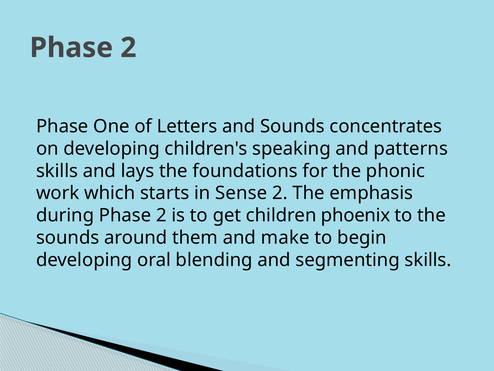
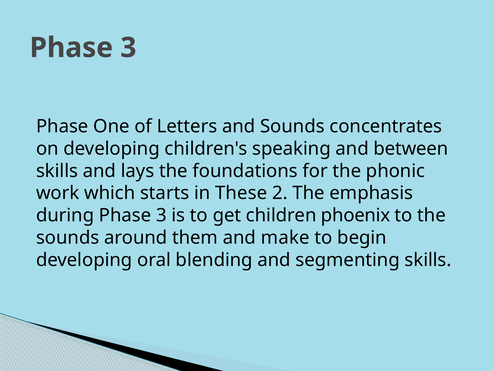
2: 2 -> 3 (128, 48)
patterns: patterns -> between (411, 148)
Sense: Sense -> These (241, 193)
during Phase 2: 2 -> 3 (161, 215)
